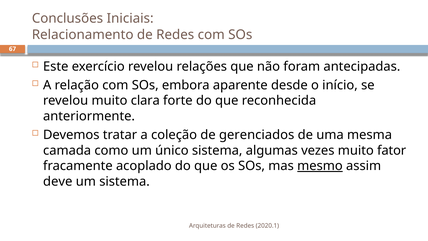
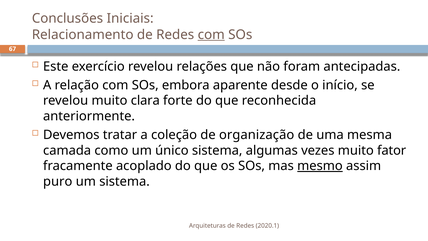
com underline: none -> present (211, 35)
gerenciados: gerenciados -> organização (257, 135)
deve: deve -> puro (58, 181)
